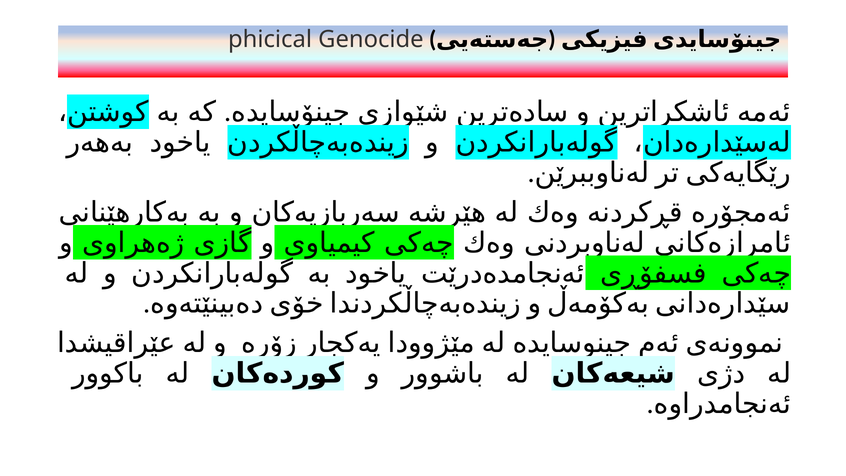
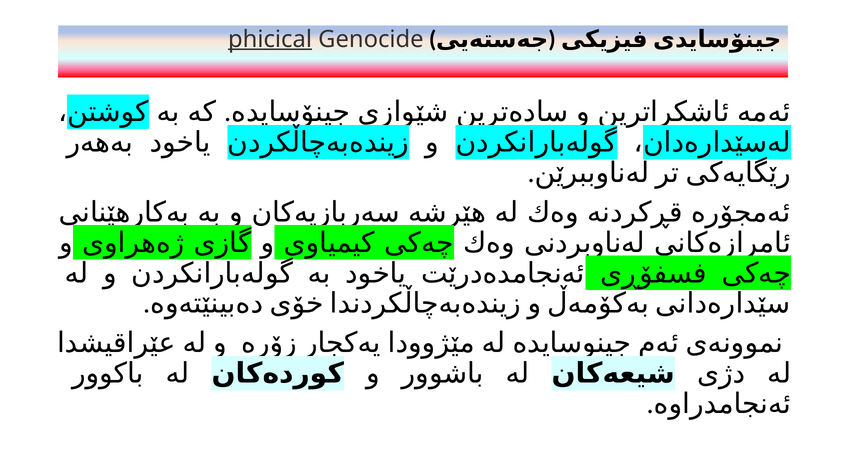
phicical underline: none -> present (270, 39)
